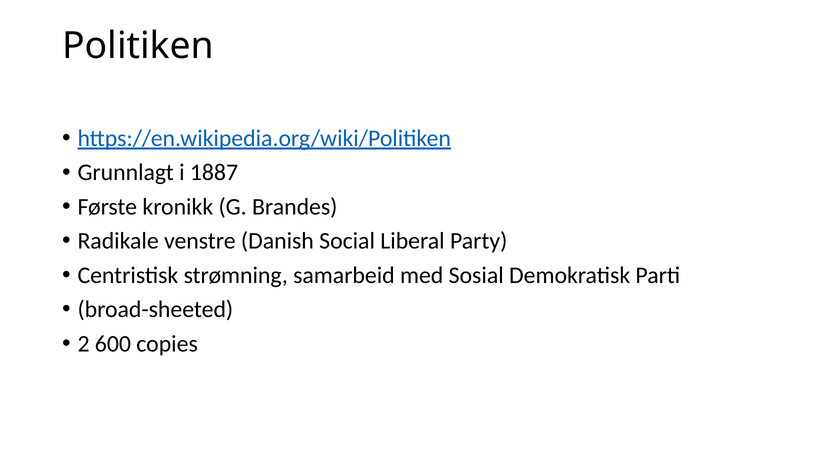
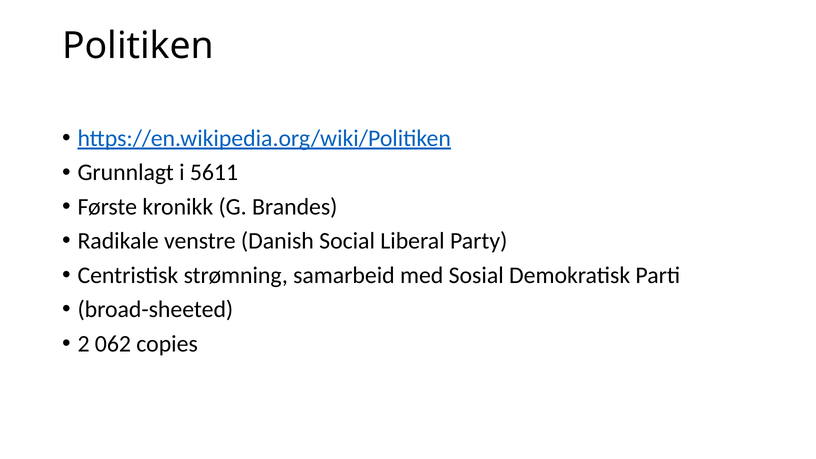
1887: 1887 -> 5611 (214, 173)
600: 600 -> 062 (113, 344)
